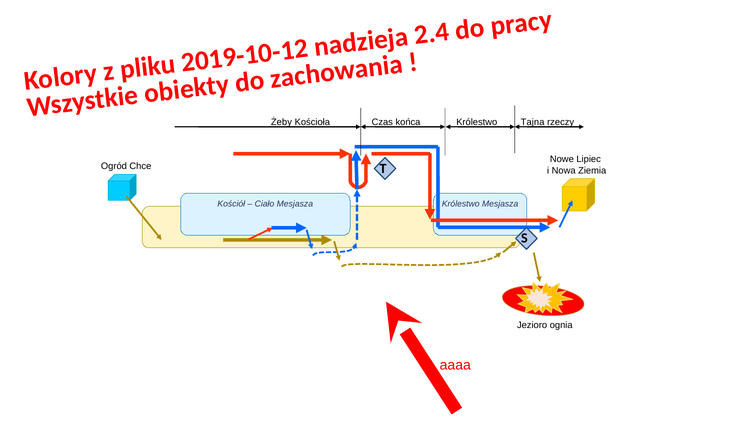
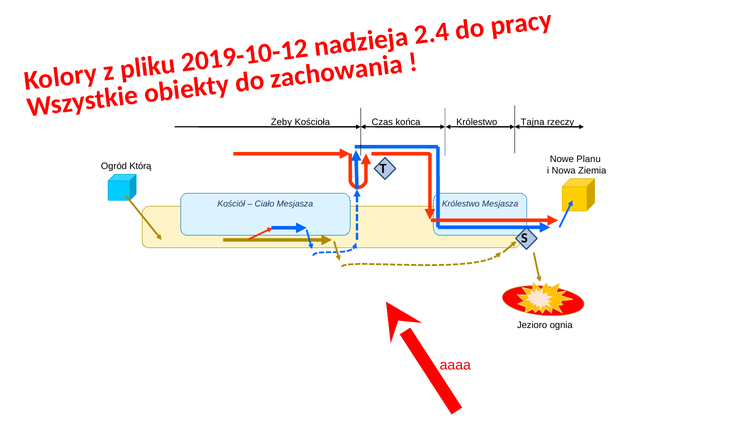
Lipiec: Lipiec -> Planu (589, 159)
Chce: Chce -> Którą (140, 166)
